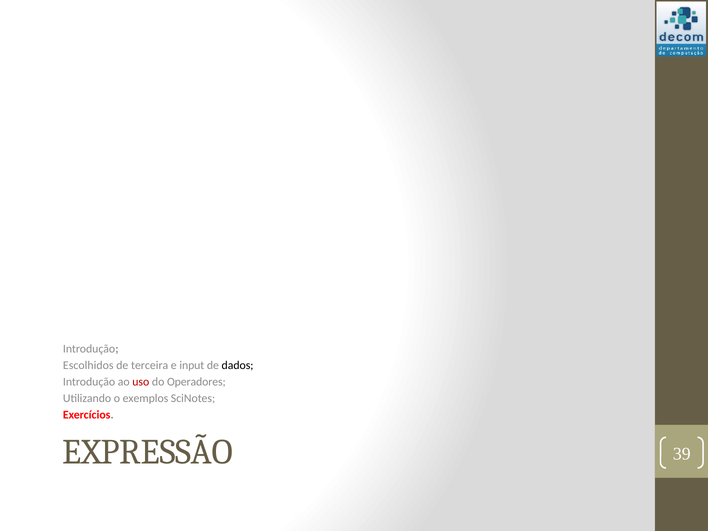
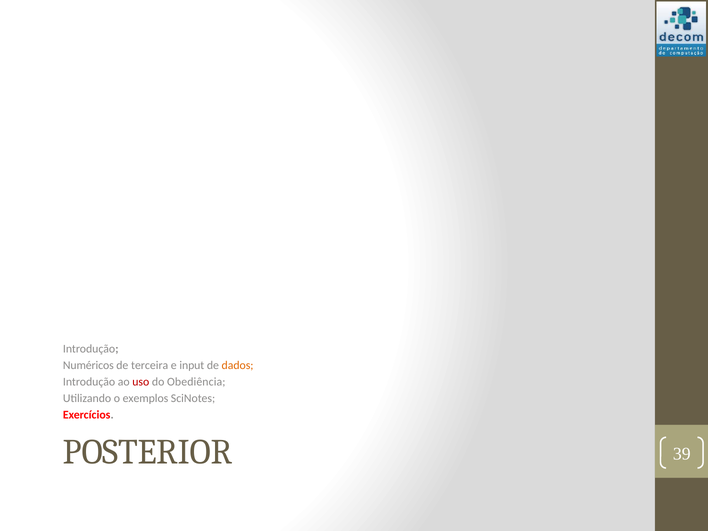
Escolhidos: Escolhidos -> Numéricos (88, 365)
dados colour: black -> orange (238, 365)
Operadores: Operadores -> Obediência (196, 382)
EXPRESSÃO: EXPRESSÃO -> POSTERIOR (148, 452)
